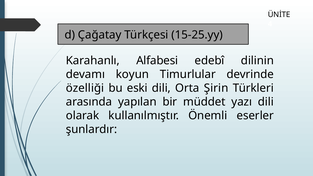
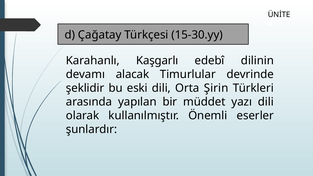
15-25.yy: 15-25.yy -> 15-30.yy (197, 35)
Alfabesi: Alfabesi -> Kaşgarlı (157, 60)
koyun: koyun -> alacak (133, 74)
özelliği: özelliği -> şeklidir (85, 88)
